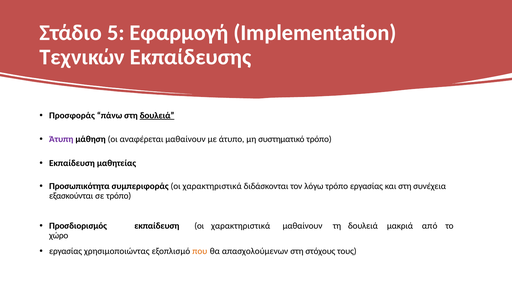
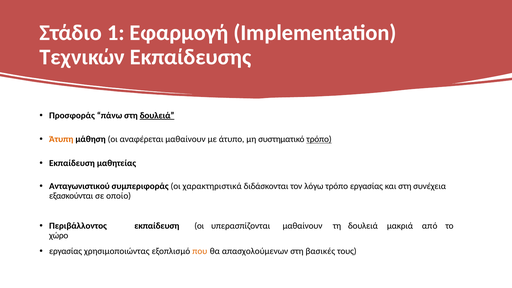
5: 5 -> 1 (116, 33)
Άτυπη colour: purple -> orange (61, 139)
τρόπο underline: none -> present (319, 139)
Προσωπικότητα: Προσωπικότητα -> Ανταγωνιστικού (79, 186)
σε τρόπο: τρόπο -> οποίο (119, 196)
Προσδιορισμός: Προσδιορισμός -> Περιβάλλοντος (78, 226)
εκπαίδευση οι χαρακτηριστικά: χαρακτηριστικά -> υπερασπίζονται (241, 226)
στόχους: στόχους -> βασικές (320, 251)
